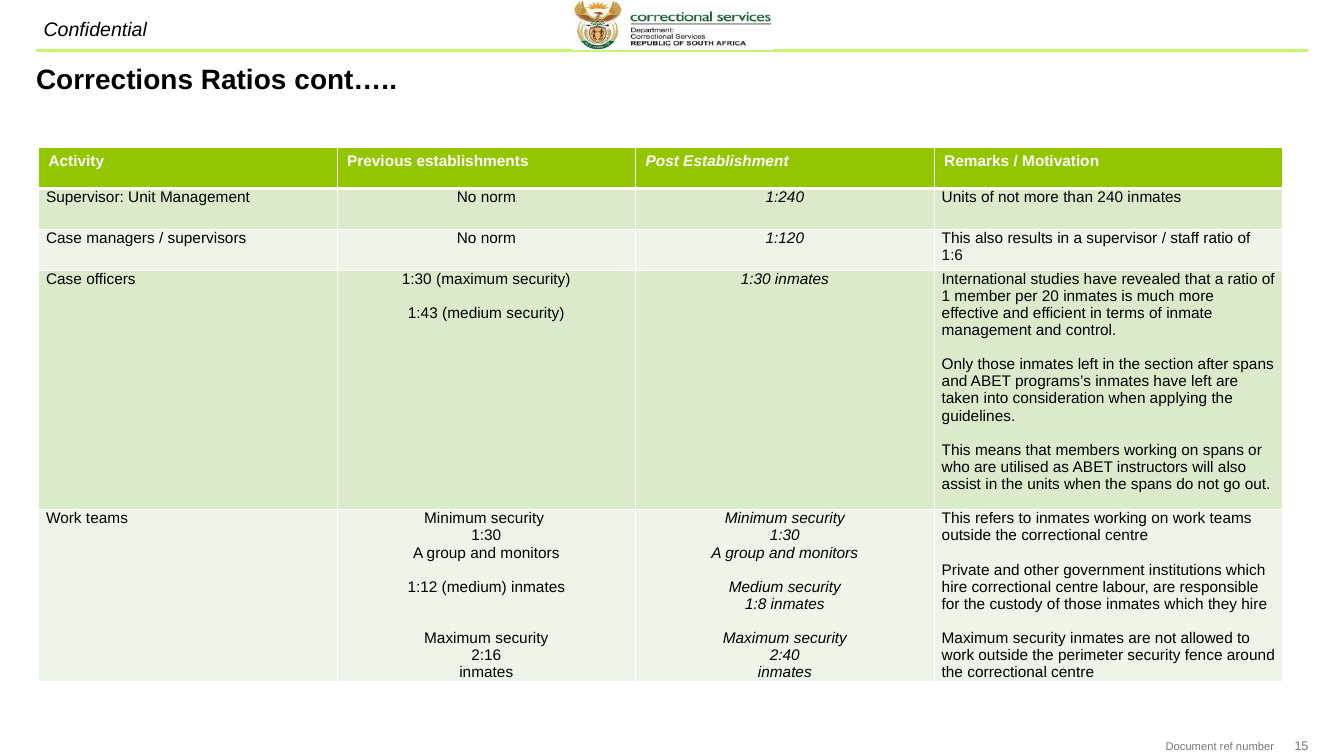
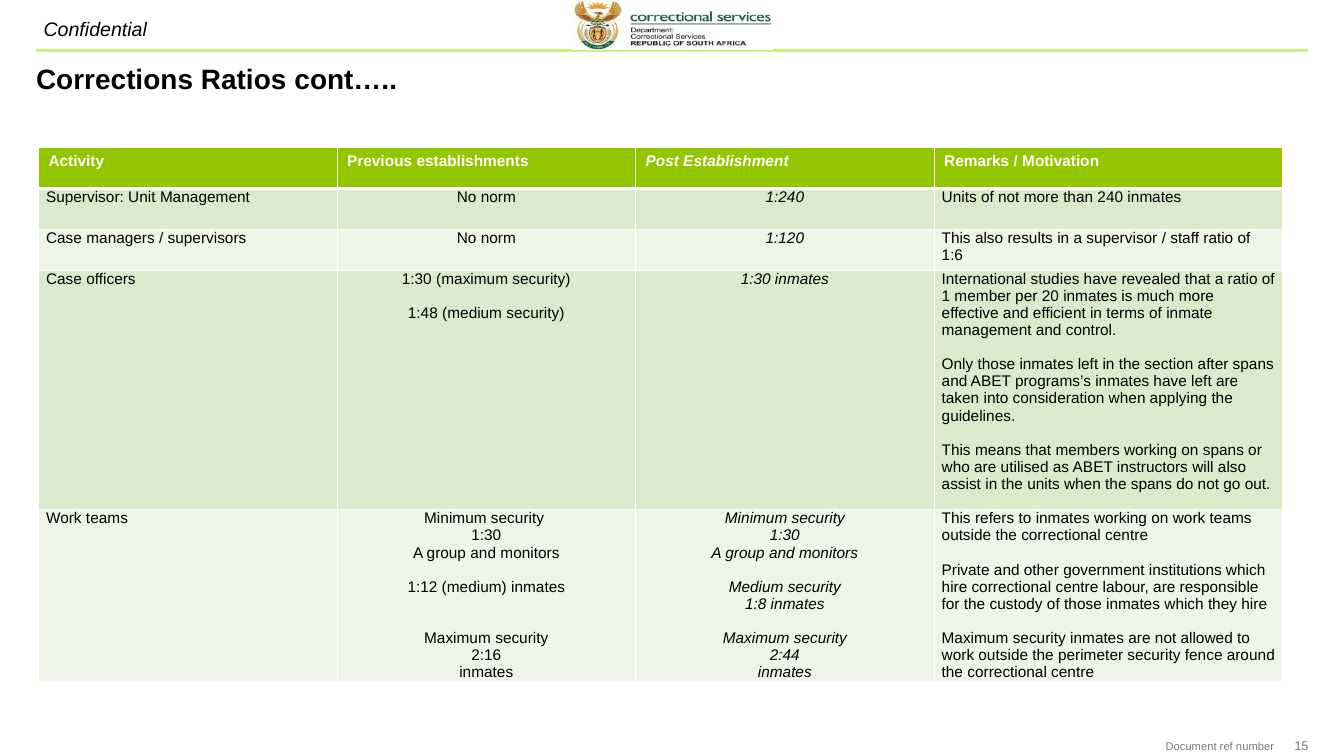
1:43: 1:43 -> 1:48 (423, 313)
2:40: 2:40 -> 2:44 (785, 656)
